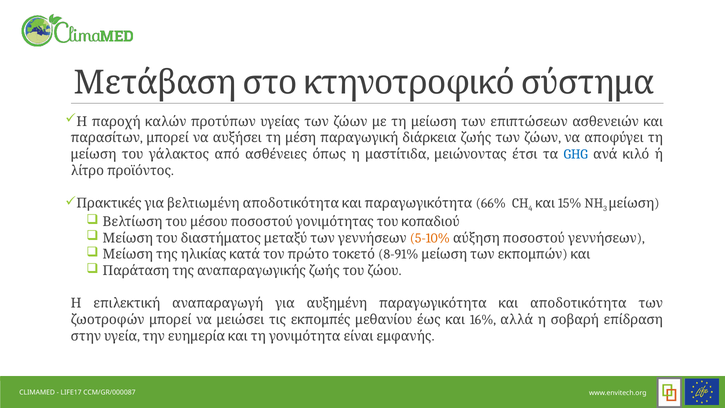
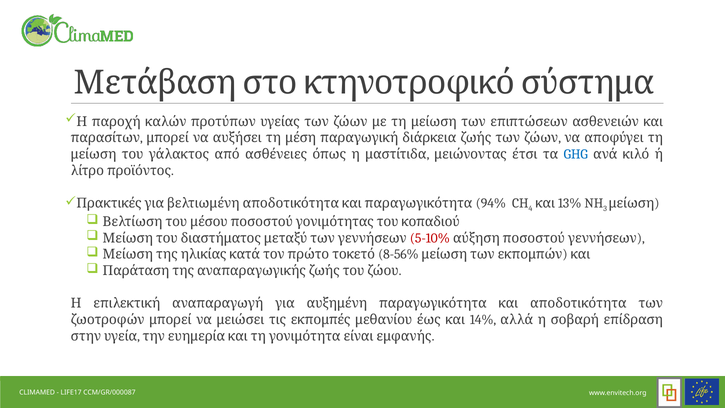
66%: 66% -> 94% (491, 203)
15%: 15% -> 13% (570, 203)
5-10% colour: orange -> red (430, 238)
8-91%: 8-91% -> 8-56% (398, 254)
16%: 16% -> 14% (483, 320)
